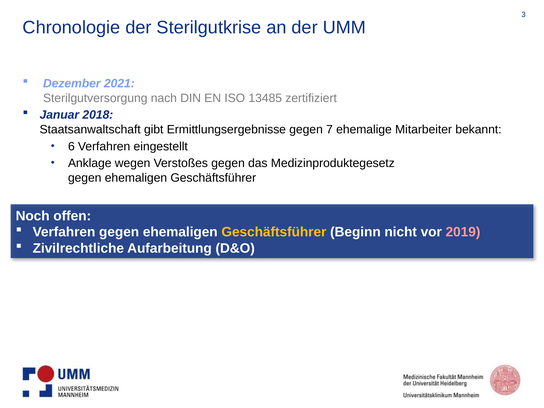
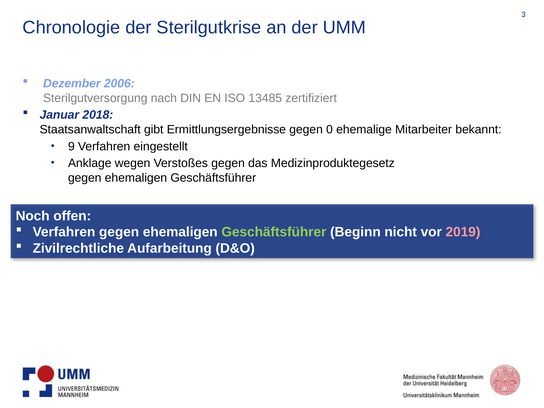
2021: 2021 -> 2006 (119, 84)
7: 7 -> 0 (330, 129)
6: 6 -> 9 (71, 146)
Geschäftsführer colour: yellow -> light green (274, 232)
